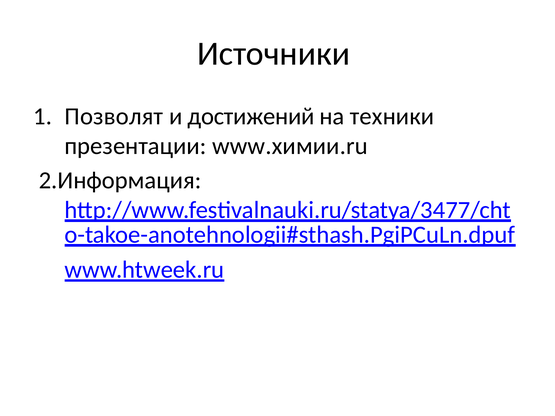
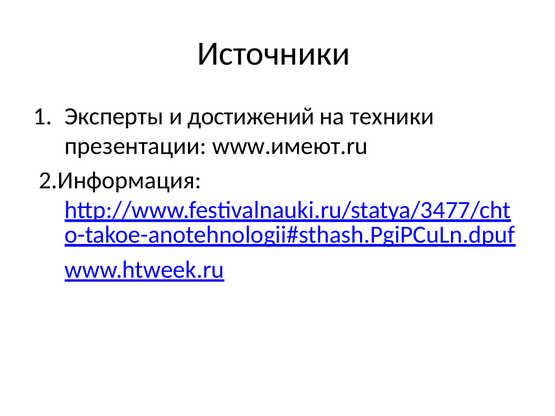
Позволят: Позволят -> Эксперты (114, 116)
www.химии.ru: www.химии.ru -> www.имеют.ru (290, 146)
